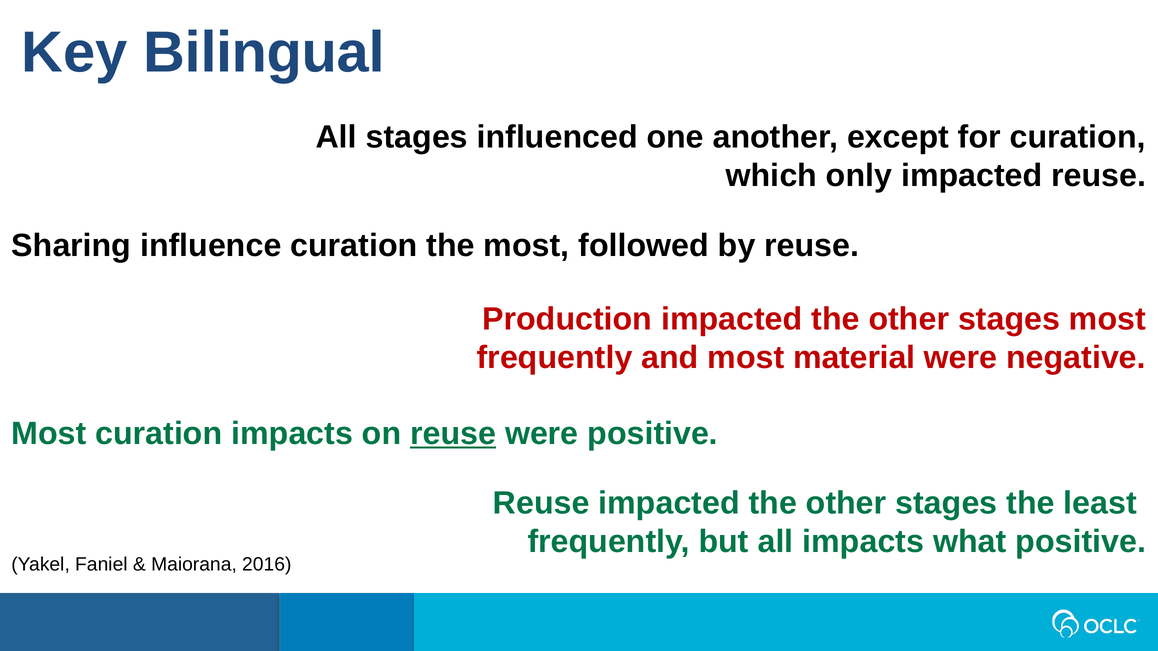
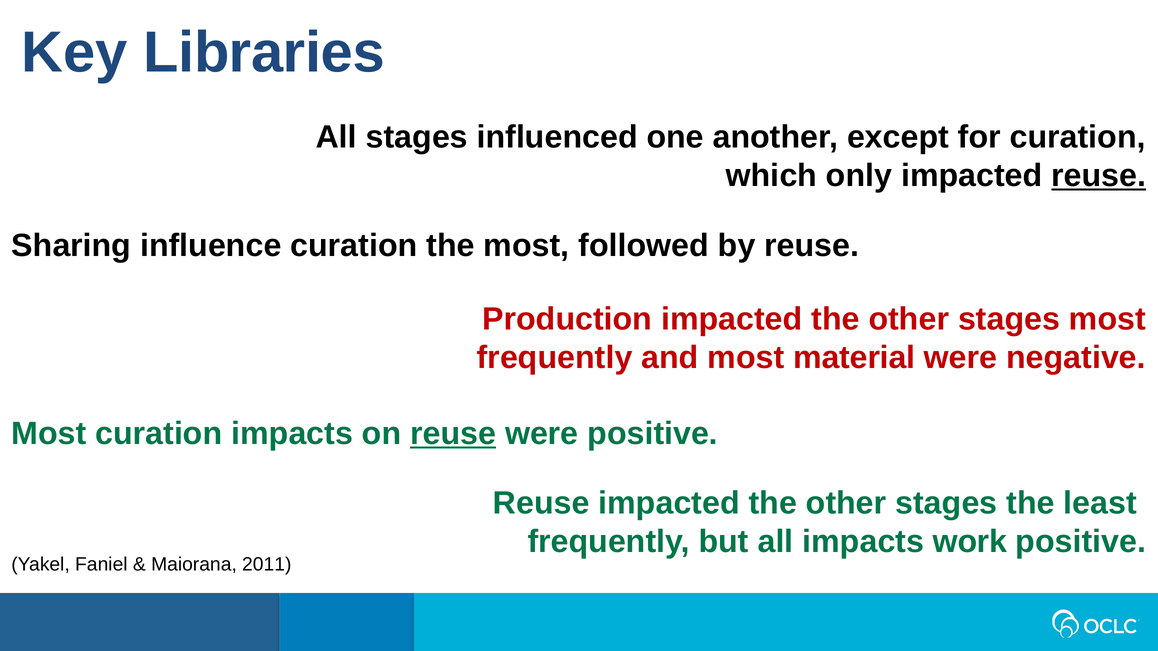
Bilingual: Bilingual -> Libraries (264, 53)
reuse underline: none -> present (1099, 176)
what: what -> work (970, 542)
2016: 2016 -> 2011 (267, 565)
